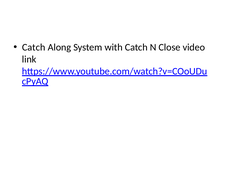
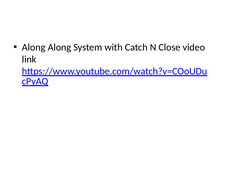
Catch: Catch -> Along (34, 47)
